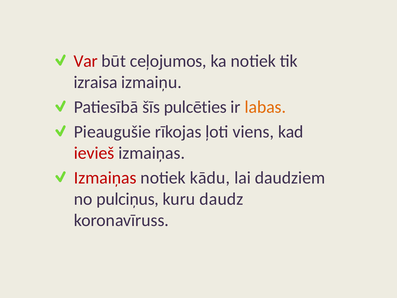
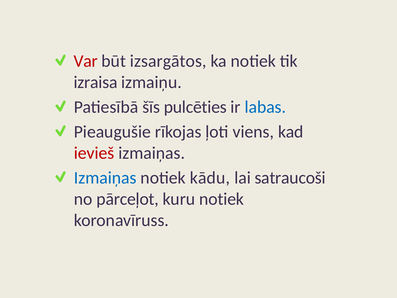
ceļojumos: ceļojumos -> izsargātos (168, 61)
labas colour: orange -> blue (265, 107)
Izmaiņas colour: red -> blue (105, 178)
daudziem: daudziem -> satraucoši (290, 178)
pulciņus: pulciņus -> pārceļot (128, 199)
kuru daudz: daudz -> notiek (222, 199)
